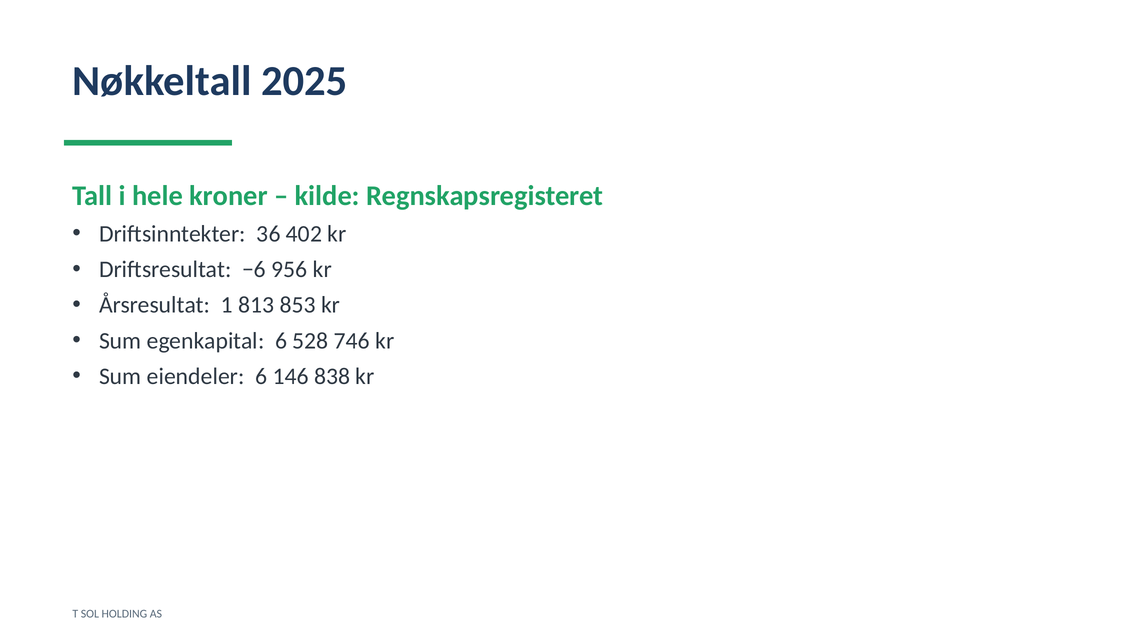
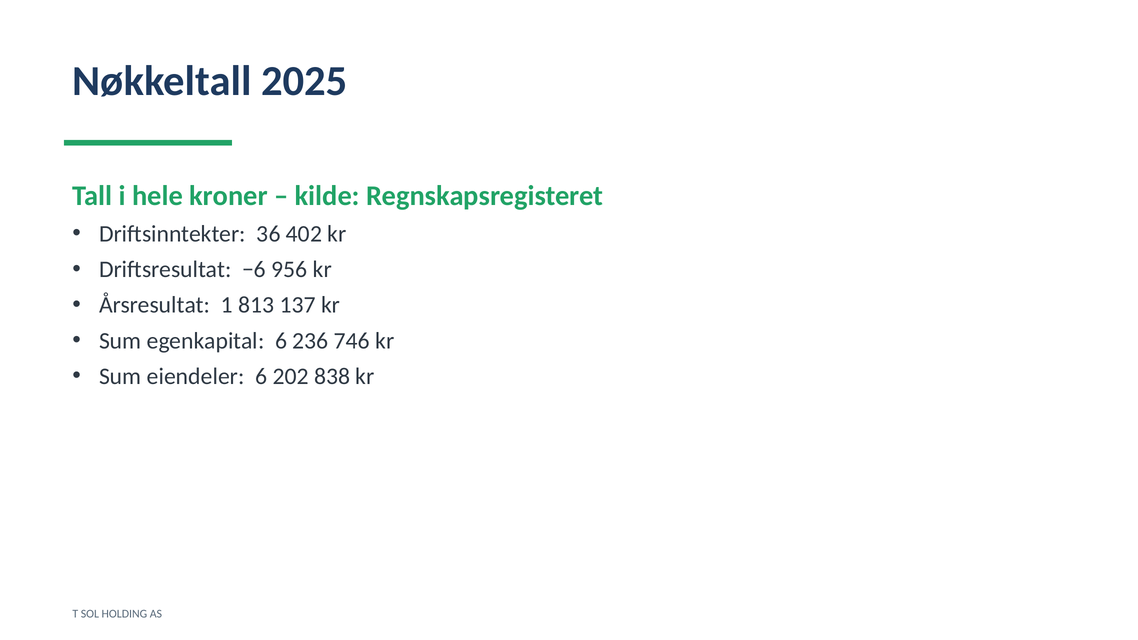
853: 853 -> 137 (298, 305)
528: 528 -> 236 (310, 341)
146: 146 -> 202 (291, 376)
